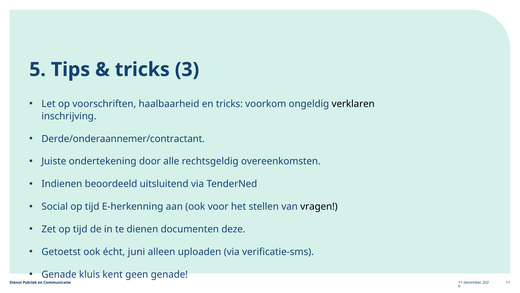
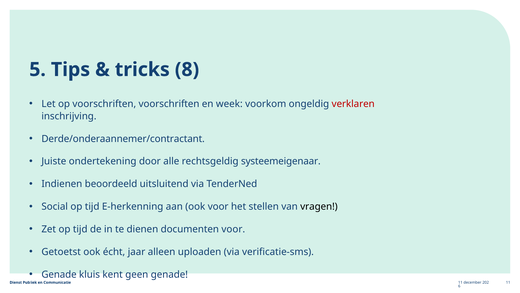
3: 3 -> 8 (187, 69)
voorschriften haalbaarheid: haalbaarheid -> voorschriften (169, 104)
en tricks: tricks -> week (229, 104)
verklaren colour: black -> red (353, 104)
overeenkomsten: overeenkomsten -> systeemeigenaar (281, 161)
documenten deze: deze -> voor (233, 229)
juni: juni -> jaar (137, 251)
